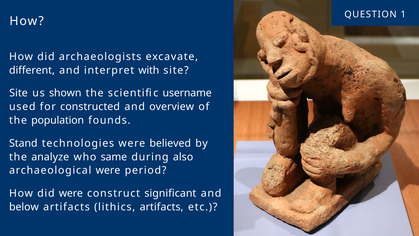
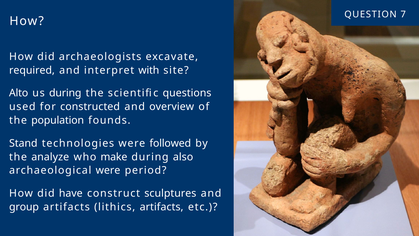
1: 1 -> 7 (403, 14)
different: different -> required (32, 70)
Site: Site -> Alto (19, 93)
us shown: shown -> during (65, 93)
username: username -> questions (187, 93)
believed: believed -> followed (170, 143)
same: same -> make (114, 157)
did were: were -> have (71, 193)
significant: significant -> sculptures (170, 193)
below: below -> group (24, 207)
